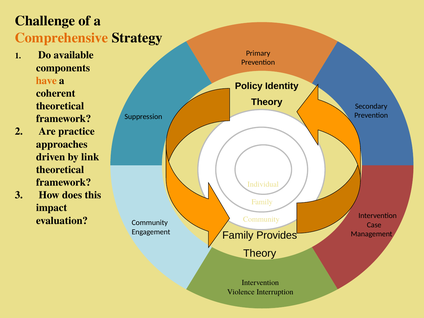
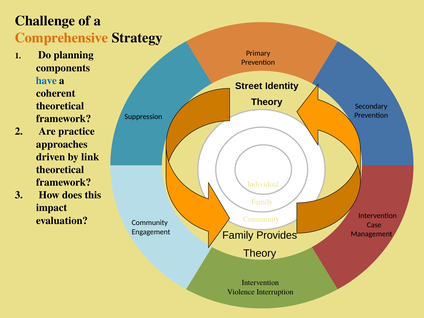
available: available -> planning (74, 55)
have colour: orange -> blue (46, 81)
Policy: Policy -> Street (249, 86)
